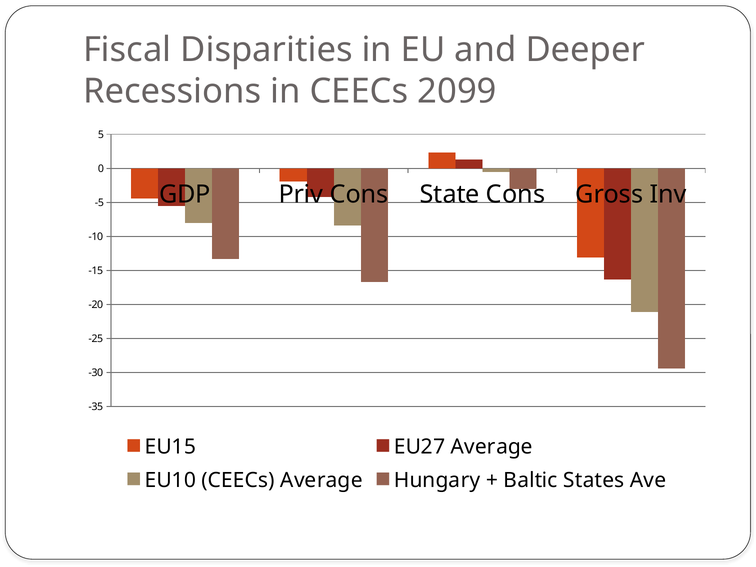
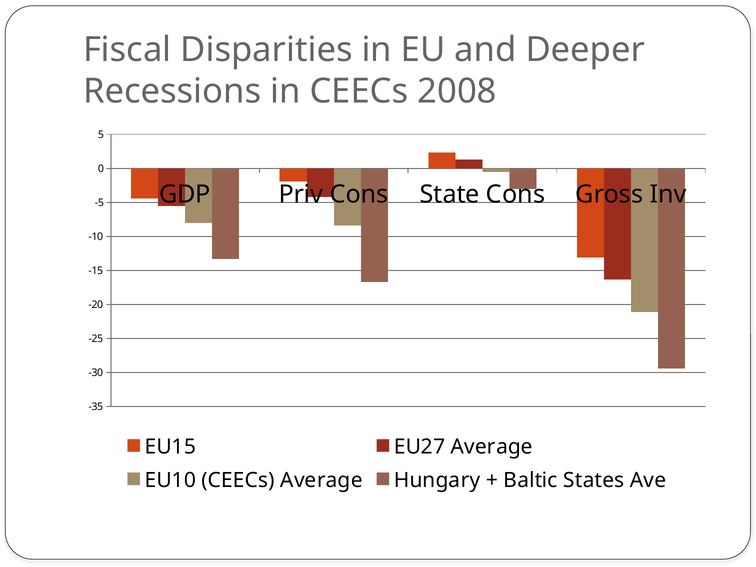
2099: 2099 -> 2008 (457, 91)
